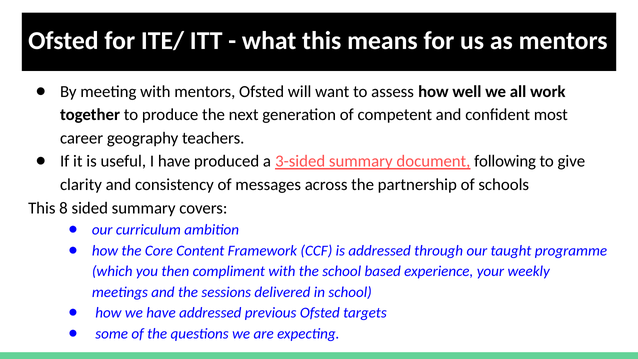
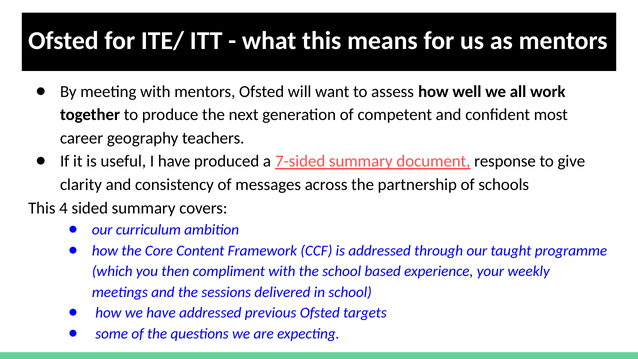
3-sided: 3-sided -> 7-sided (300, 161)
following: following -> response (505, 161)
8: 8 -> 4 (64, 208)
